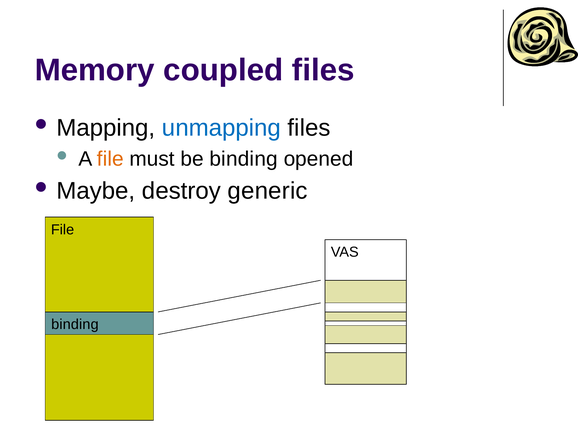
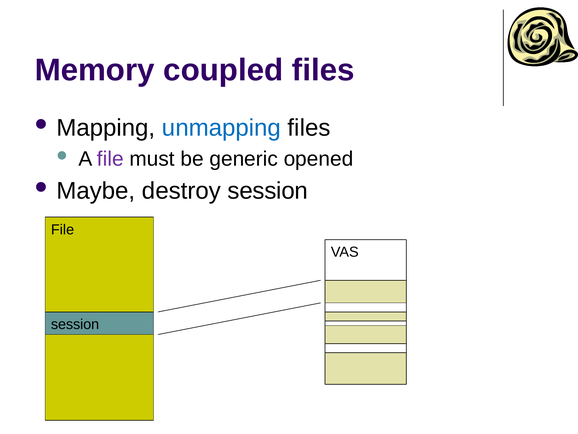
file colour: orange -> purple (110, 159)
be binding: binding -> generic (244, 159)
destroy generic: generic -> session (268, 191)
binding: binding -> session (75, 324)
